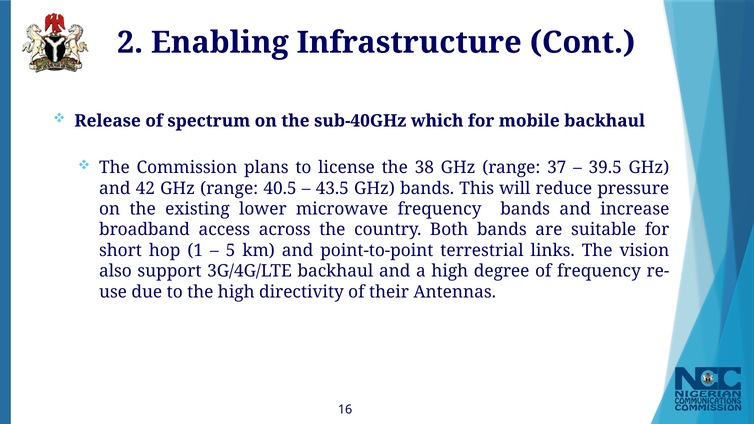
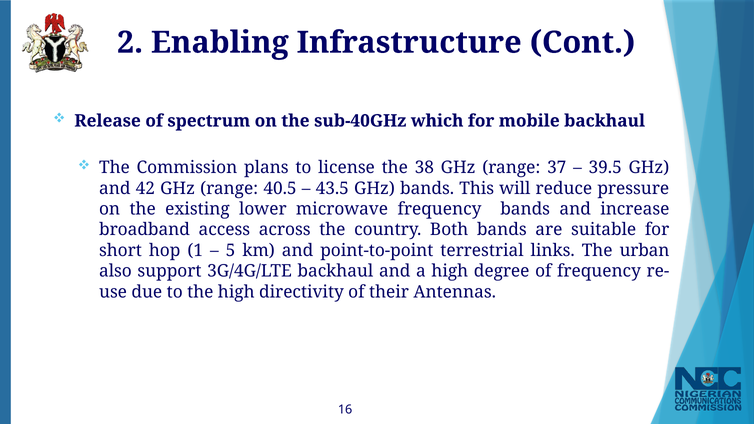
vision: vision -> urban (644, 250)
